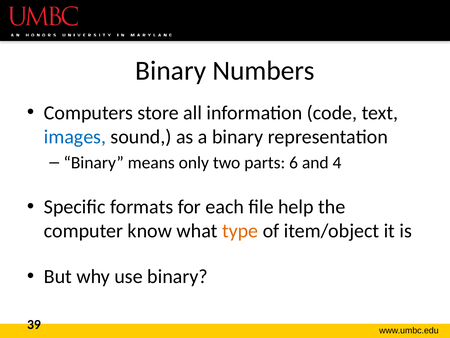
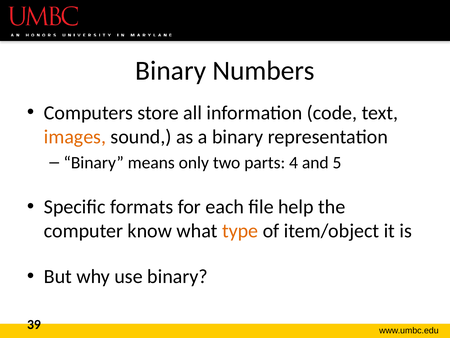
images colour: blue -> orange (75, 137)
6: 6 -> 4 (294, 162)
4: 4 -> 5 (337, 162)
